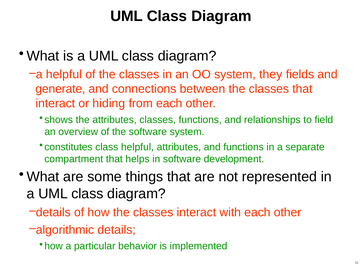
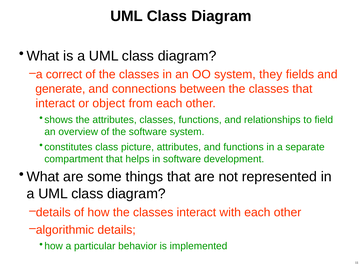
a helpful: helpful -> correct (64, 74)
hiding: hiding -> object (109, 103)
class helpful: helpful -> picture (137, 147)
